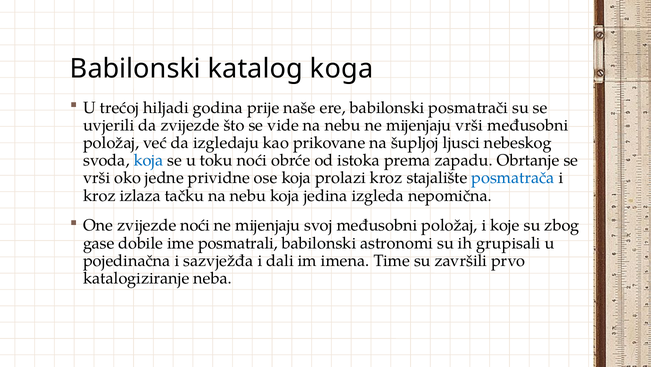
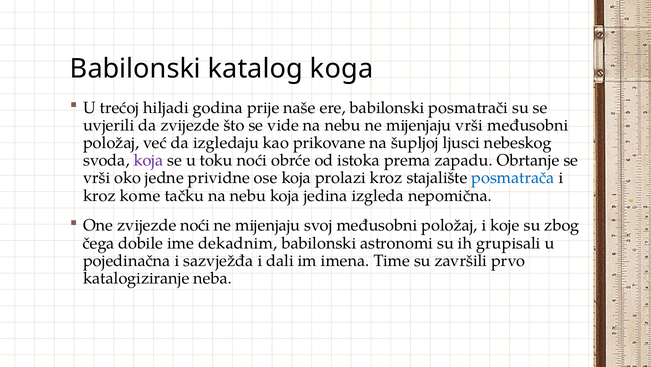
koja colour: blue -> purple (148, 160)
izlaza: izlaza -> kome (140, 195)
gase: gase -> čega (99, 243)
posmatrali: posmatrali -> dekadnim (238, 243)
